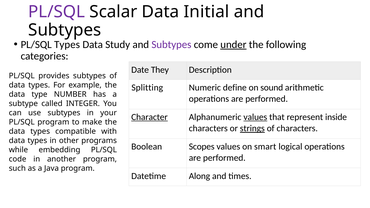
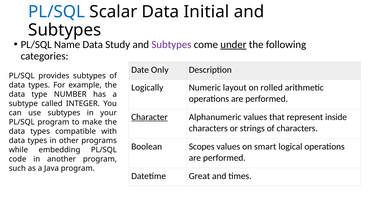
PL/SQL colour: purple -> blue (57, 12)
PL/SQL Types: Types -> Name (67, 45)
They: They -> Only (160, 70)
Splitting: Splitting -> Logically (147, 88)
define: define -> layout (235, 88)
sound: sound -> rolled (272, 88)
values underline: present -> none (255, 117)
strings underline: present -> none (252, 128)
Along: Along -> Great (199, 176)
